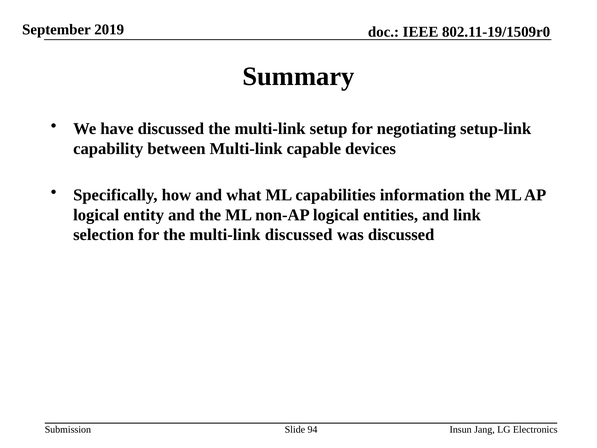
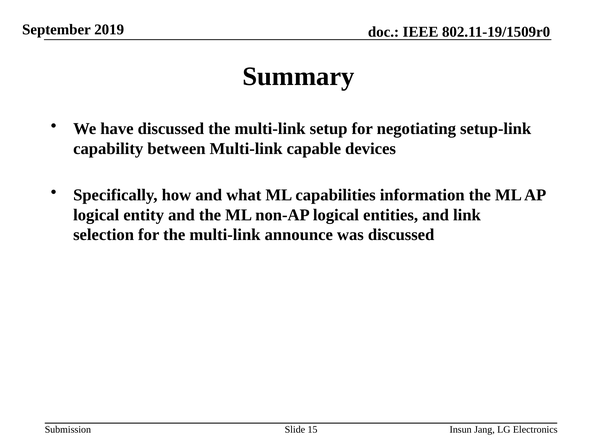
multi-link discussed: discussed -> announce (299, 235)
94: 94 -> 15 (312, 429)
